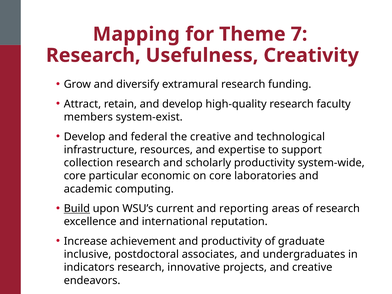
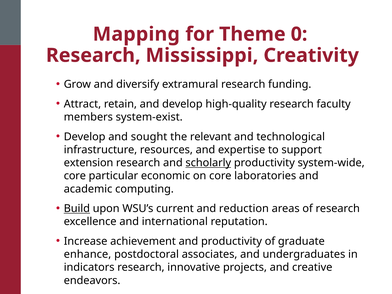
7: 7 -> 0 (299, 34)
Usefulness: Usefulness -> Mississippi (202, 55)
federal: federal -> sought (149, 137)
the creative: creative -> relevant (211, 137)
collection: collection -> extension (89, 163)
scholarly underline: none -> present (208, 163)
reporting: reporting -> reduction (244, 209)
inclusive: inclusive -> enhance (87, 254)
